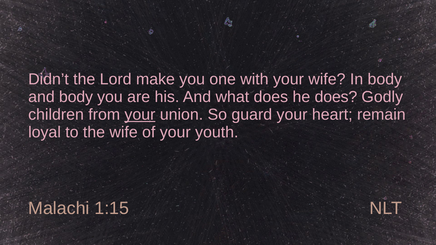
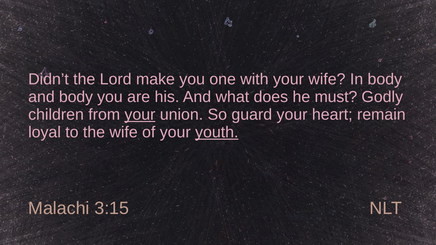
he does: does -> must (336, 97)
youth underline: none -> present (217, 132)
1:15: 1:15 -> 3:15 (112, 208)
